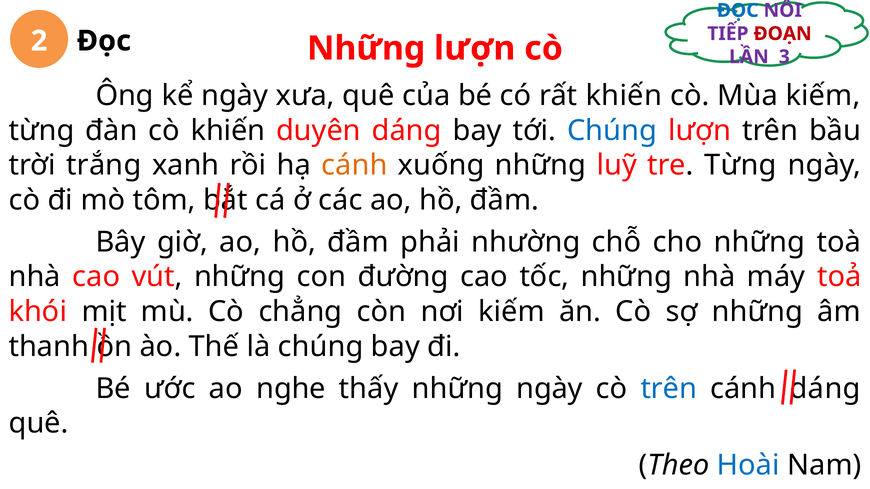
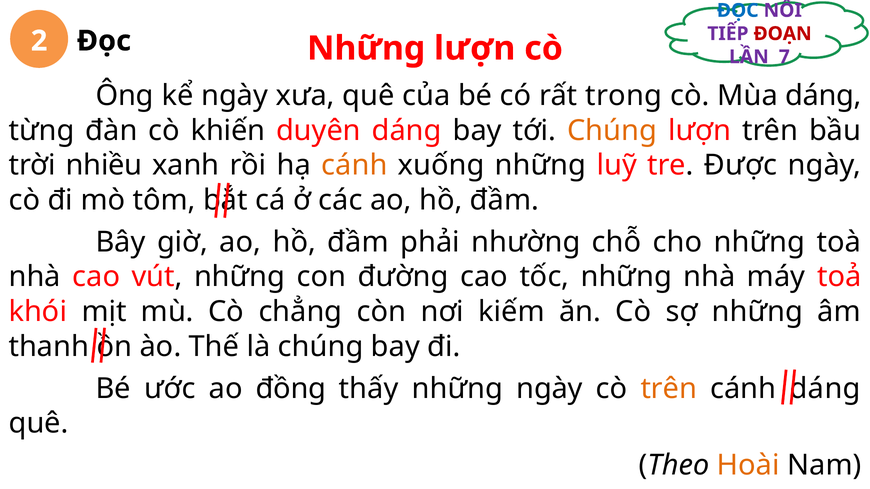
3: 3 -> 7 (784, 57)
rất khiến: khiến -> trong (624, 96)
Mùa kiếm: kiếm -> dáng (823, 96)
Chúng colour: blue -> orange (612, 131)
trắng: trắng -> nhiều (104, 165)
tre Từng: Từng -> Được (740, 165)
nghe: nghe -> đồng (291, 389)
trên colour: blue -> orange (669, 389)
Hoài colour: blue -> orange (748, 466)
